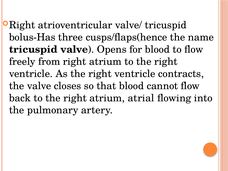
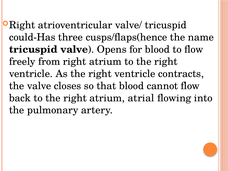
bolus-Has: bolus-Has -> could-Has (32, 37)
